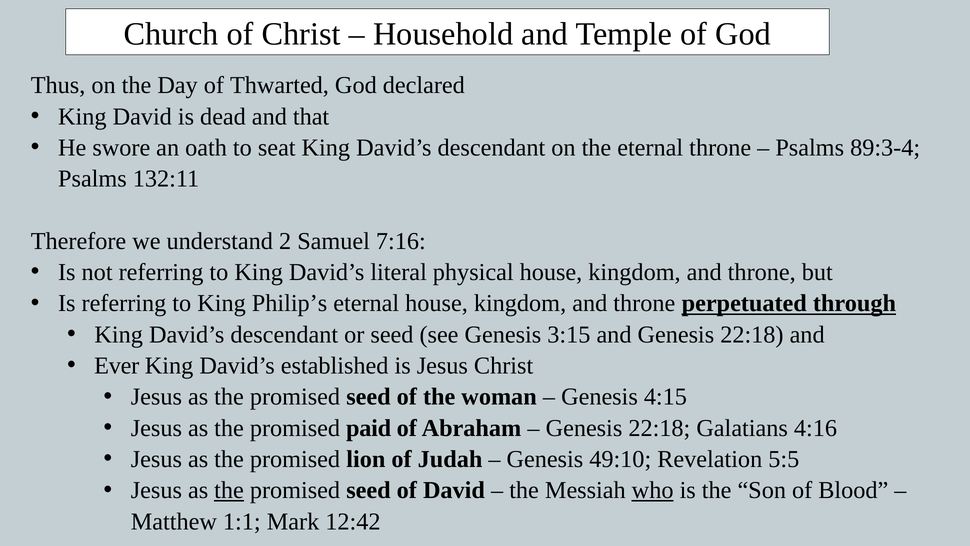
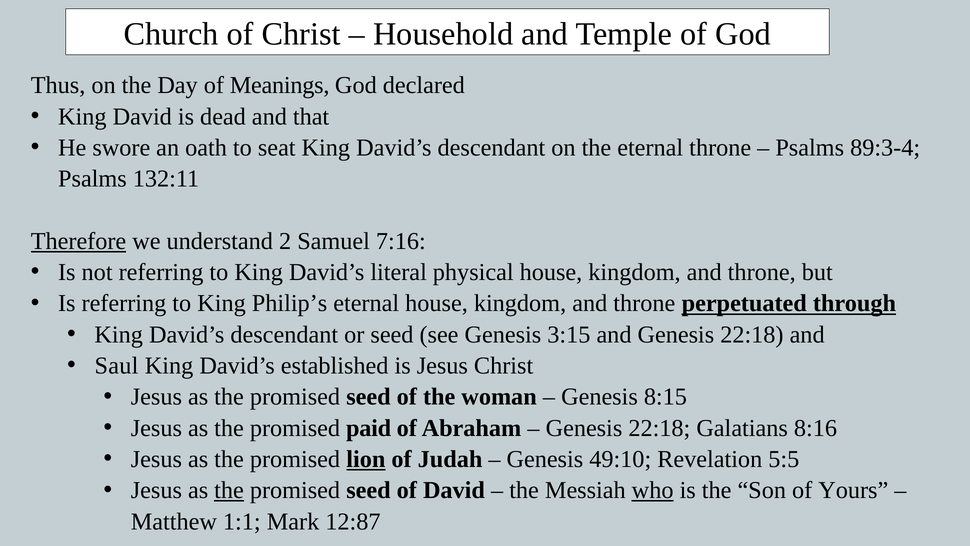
Thwarted: Thwarted -> Meanings (280, 85)
Therefore underline: none -> present (79, 241)
Ever: Ever -> Saul (117, 365)
4:15: 4:15 -> 8:15 (665, 397)
4:16: 4:16 -> 8:16 (815, 428)
lion underline: none -> present (366, 459)
Blood: Blood -> Yours (853, 490)
12:42: 12:42 -> 12:87 (353, 521)
